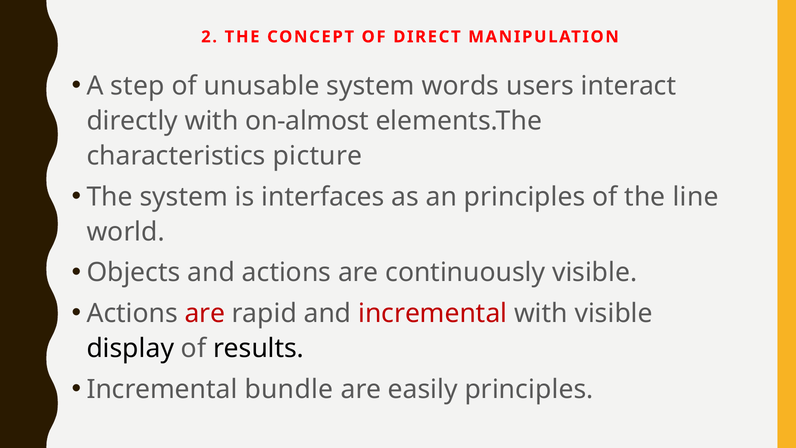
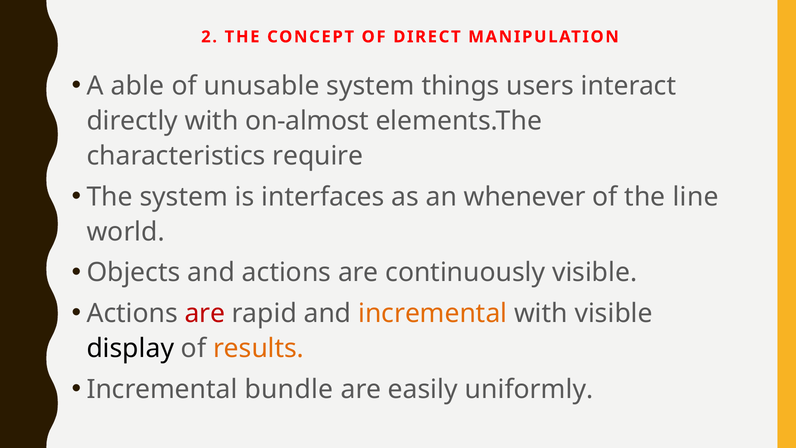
step: step -> able (138, 86)
words: words -> things (461, 86)
picture: picture -> require (318, 156)
an principles: principles -> whenever (525, 197)
incremental colour: red -> orange (433, 313)
results colour: black -> orange (258, 348)
easily principles: principles -> uniformly (529, 389)
